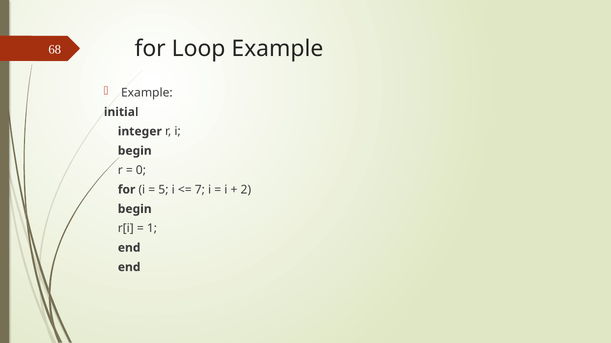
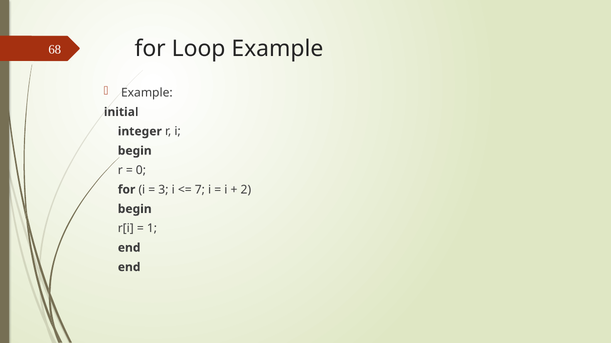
5: 5 -> 3 (163, 190)
